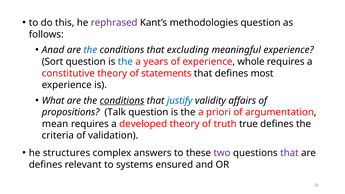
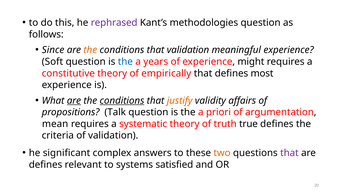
Anad: Anad -> Since (53, 50)
the colour: blue -> orange (90, 50)
that excluding: excluding -> validation (188, 50)
Sort: Sort -> Soft (52, 62)
whole: whole -> might (251, 62)
statements: statements -> empirically (166, 73)
are underline: none -> present (74, 101)
justify colour: blue -> orange (180, 101)
developed: developed -> systematic (143, 124)
structures: structures -> significant (67, 153)
two colour: purple -> orange (222, 153)
ensured: ensured -> satisfied (174, 165)
